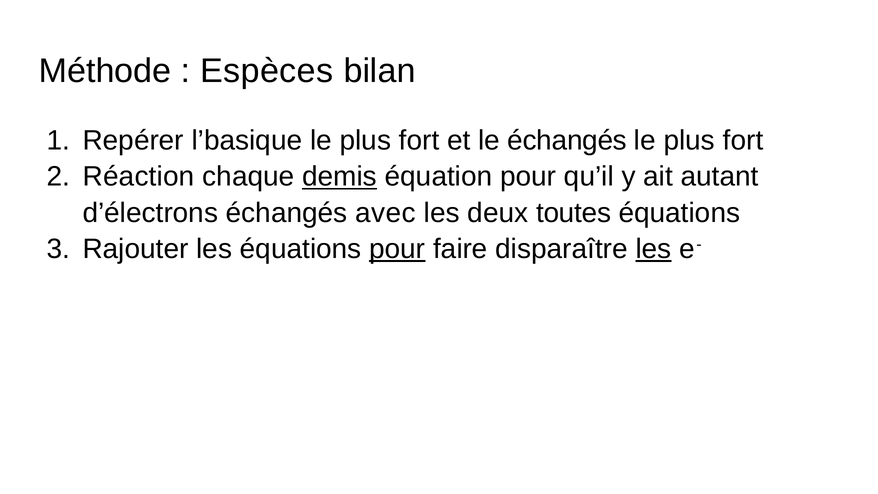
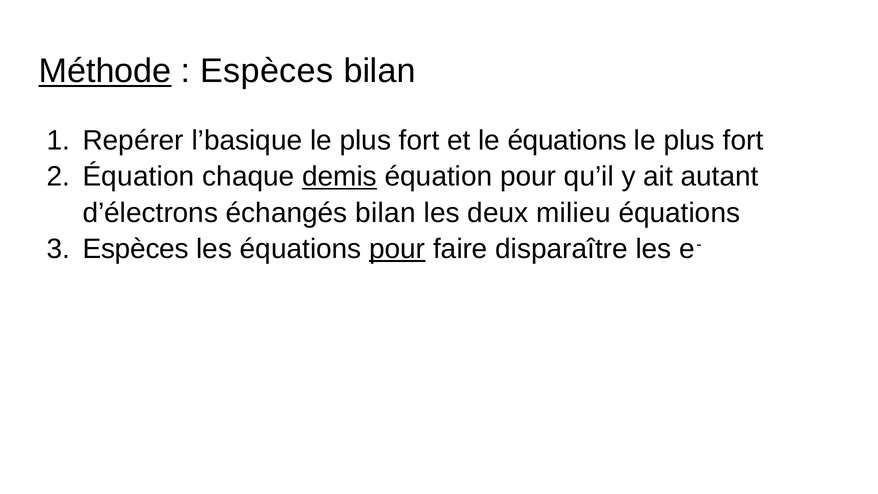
Méthode underline: none -> present (105, 71)
le échangés: échangés -> équations (567, 140)
Réaction: Réaction -> Équation (139, 177)
échangés avec: avec -> bilan (386, 213)
toutes: toutes -> milieu (573, 213)
Rajouter: Rajouter -> Espèces (136, 249)
les underline: present -> none (653, 249)
